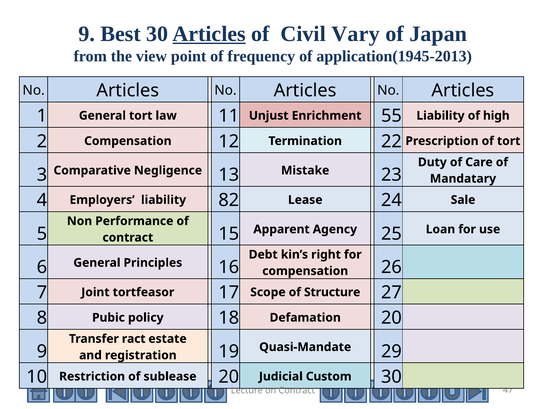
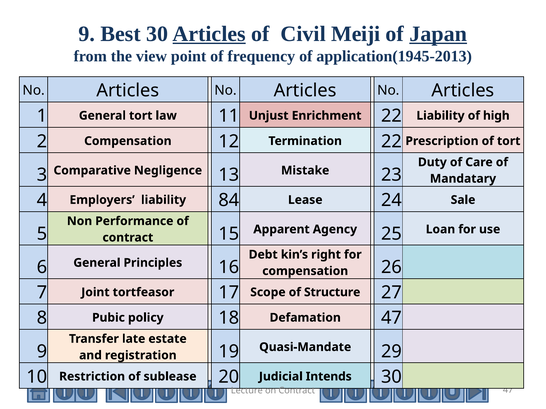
Vary: Vary -> Meiji (356, 34)
Japan underline: none -> present (438, 34)
Enrichment 55: 55 -> 22 (392, 116)
82: 82 -> 84 (229, 200)
Defamation 20: 20 -> 47 (392, 318)
ract: ract -> late (134, 339)
Custom: Custom -> Intends (329, 377)
